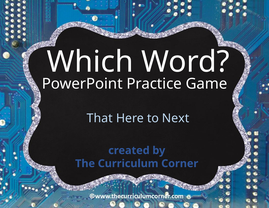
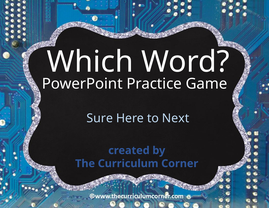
That: That -> Sure (100, 118)
